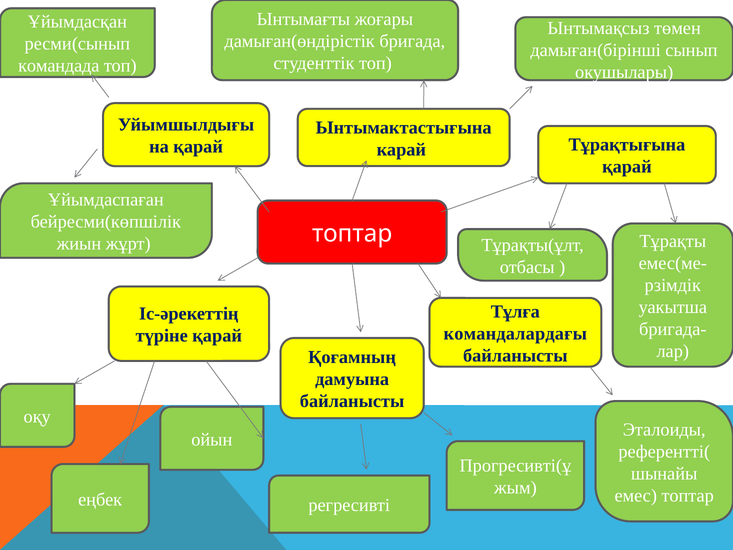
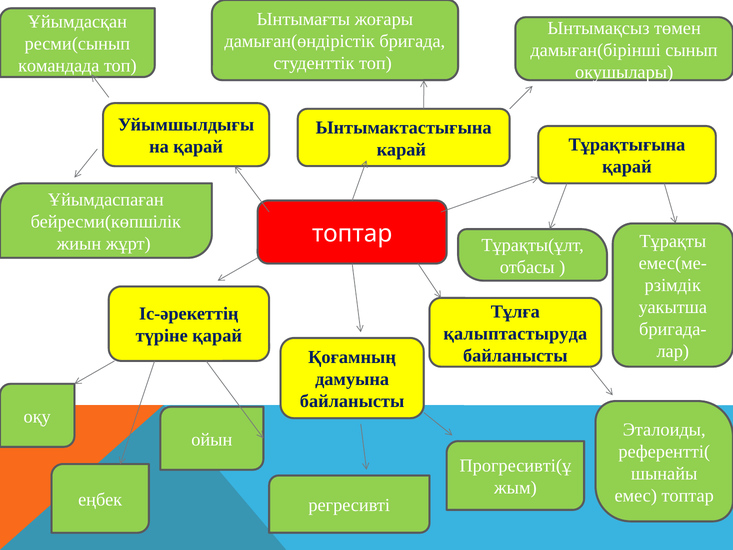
командалардағы: командалардағы -> қалыптастыруда (515, 333)
